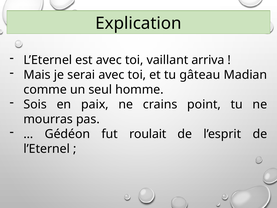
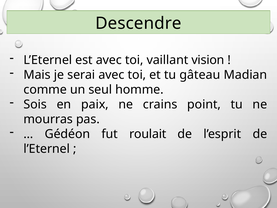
Explication: Explication -> Descendre (138, 23)
arriva: arriva -> vision (208, 60)
